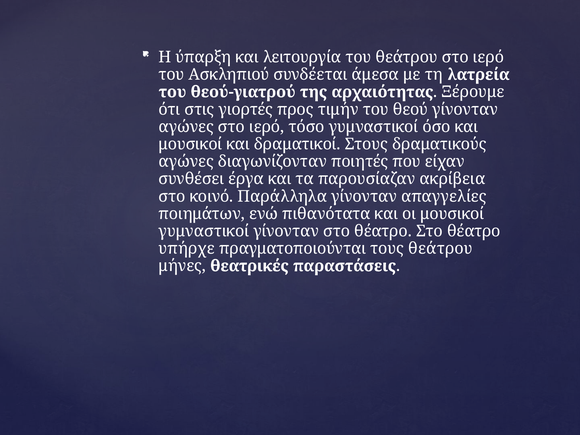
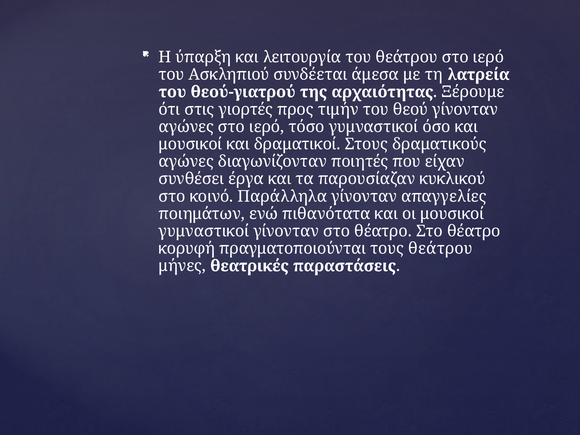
ακρίβεια: ακρίβεια -> κυκλικού (453, 179)
υπήρχε: υπήρχε -> κορυφή (187, 249)
